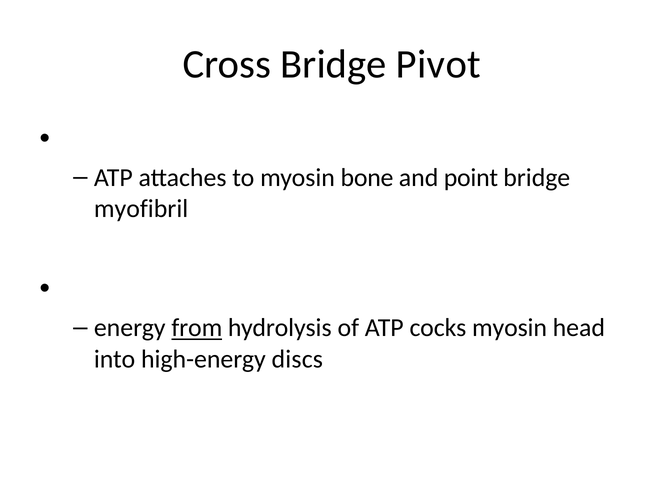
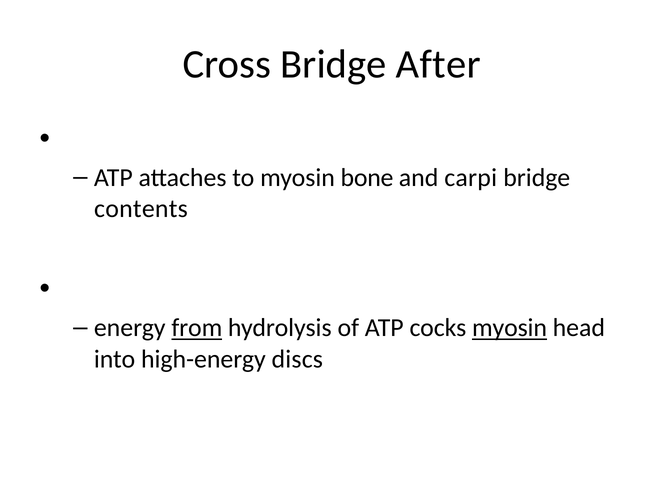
Pivot: Pivot -> After (438, 64)
point: point -> carpi (471, 178)
myofibril: myofibril -> contents (141, 209)
myosin underline: none -> present (510, 328)
